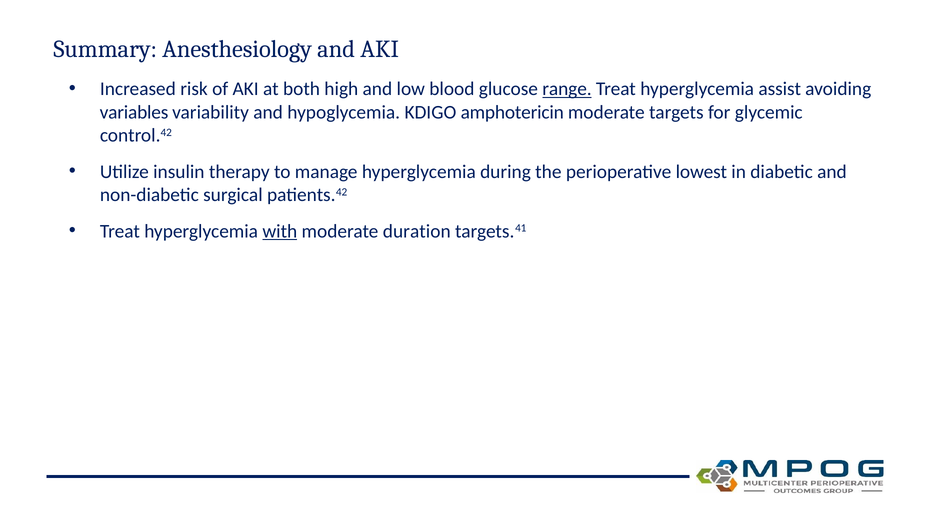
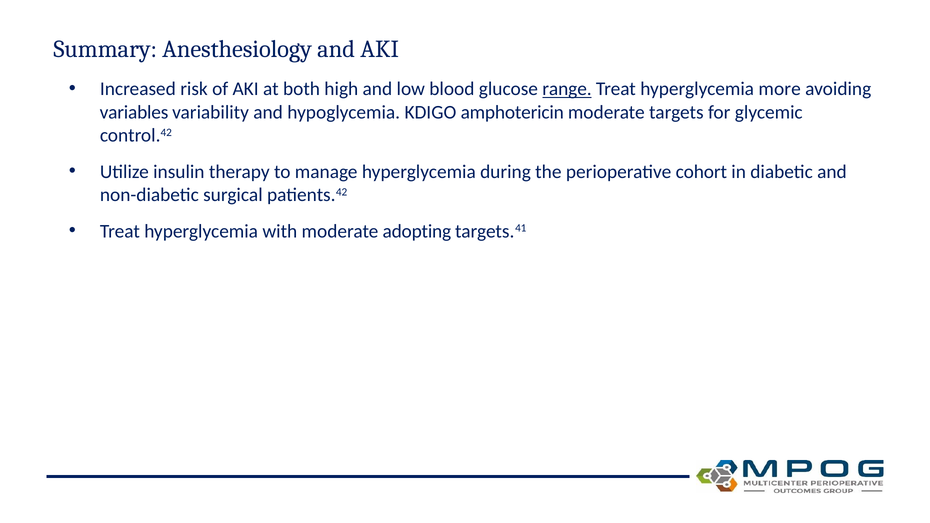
assist: assist -> more (780, 89)
lowest: lowest -> cohort (701, 172)
with underline: present -> none (280, 231)
duration: duration -> adopting (417, 231)
